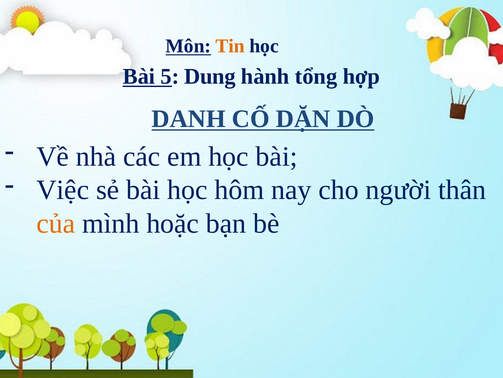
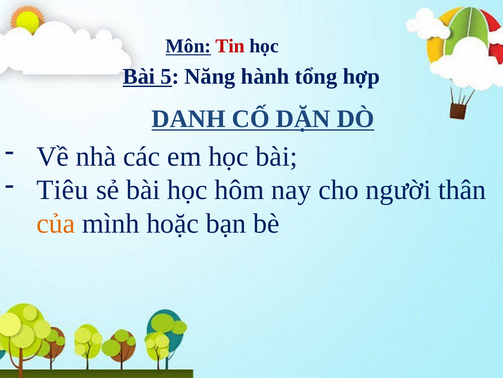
Tin colour: orange -> red (230, 46)
Dung: Dung -> Năng (210, 76)
Việc: Việc -> Tiêu (63, 190)
